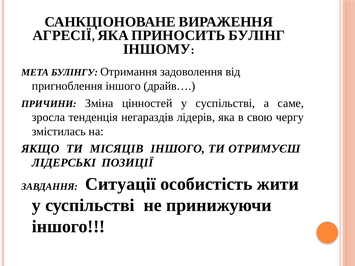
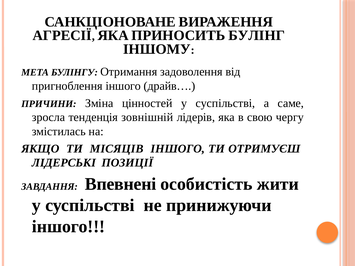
негараздів: негараздів -> зовнішній (147, 117)
Ситуації: Ситуації -> Впевнені (121, 184)
